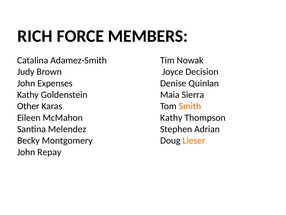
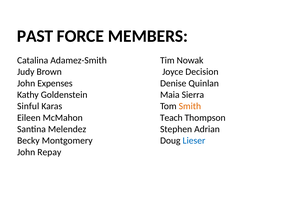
RICH: RICH -> PAST (35, 36)
Other: Other -> Sinful (28, 106)
McMahon Kathy: Kathy -> Teach (171, 117)
Lieser colour: orange -> blue (194, 140)
